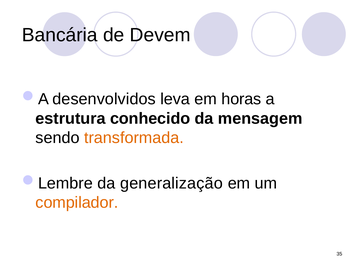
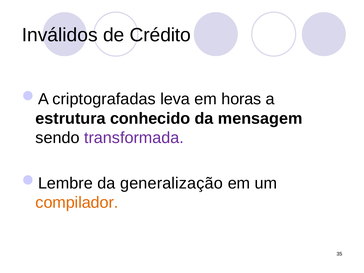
Bancária: Bancária -> Inválidos (60, 35)
Devem: Devem -> Crédito (160, 35)
desenvolvidos: desenvolvidos -> criptografadas (104, 99)
transformada colour: orange -> purple (134, 138)
